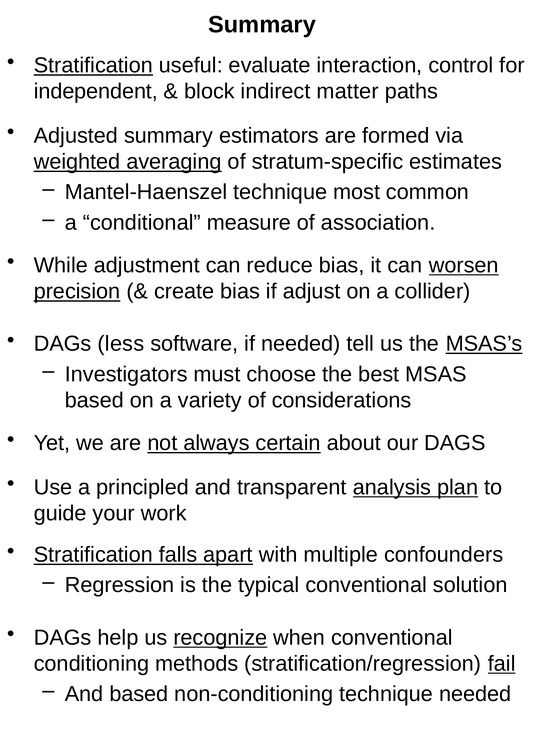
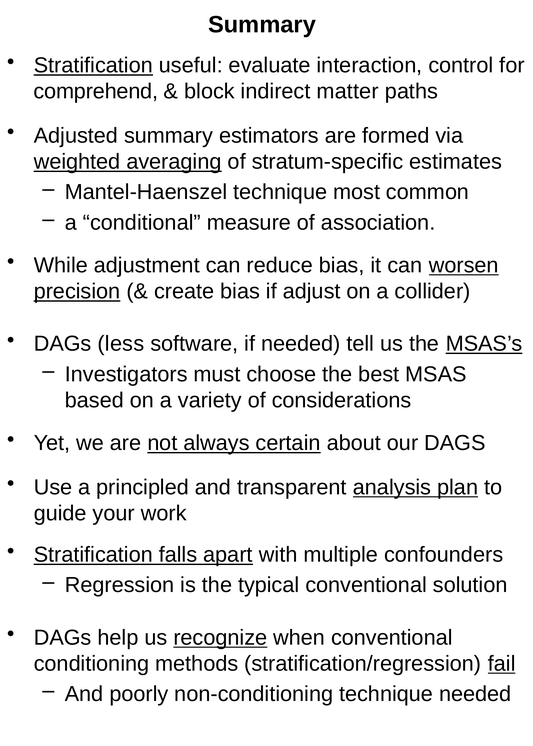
independent: independent -> comprehend (96, 92)
And based: based -> poorly (139, 694)
